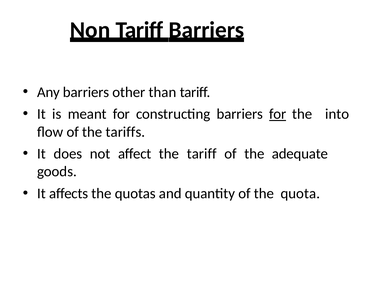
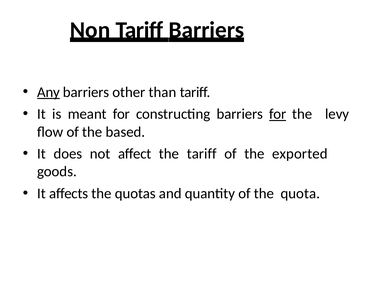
Any underline: none -> present (48, 92)
into: into -> levy (337, 114)
tariffs: tariffs -> based (125, 132)
adequate: adequate -> exported (300, 154)
